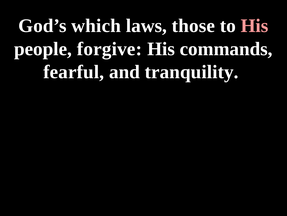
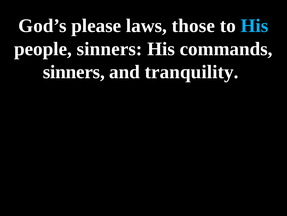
which: which -> please (96, 26)
His colour: pink -> light blue (254, 26)
people forgive: forgive -> sinners (110, 49)
fearful: fearful -> sinners (74, 72)
